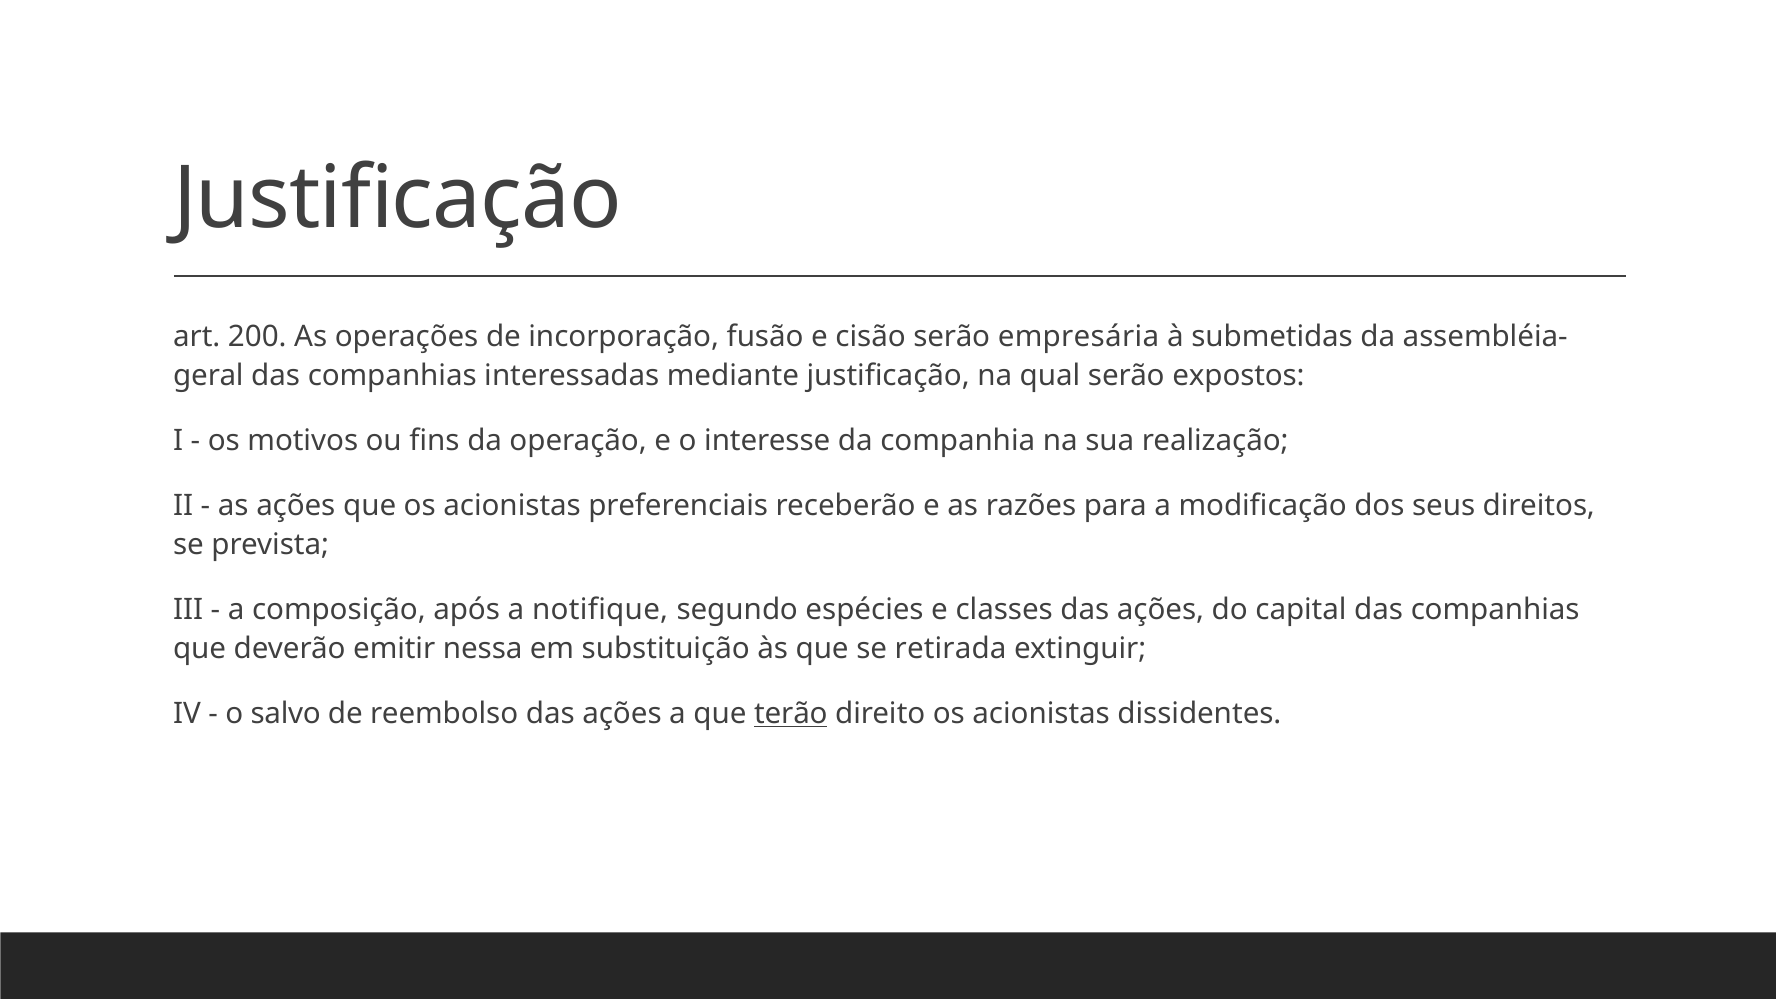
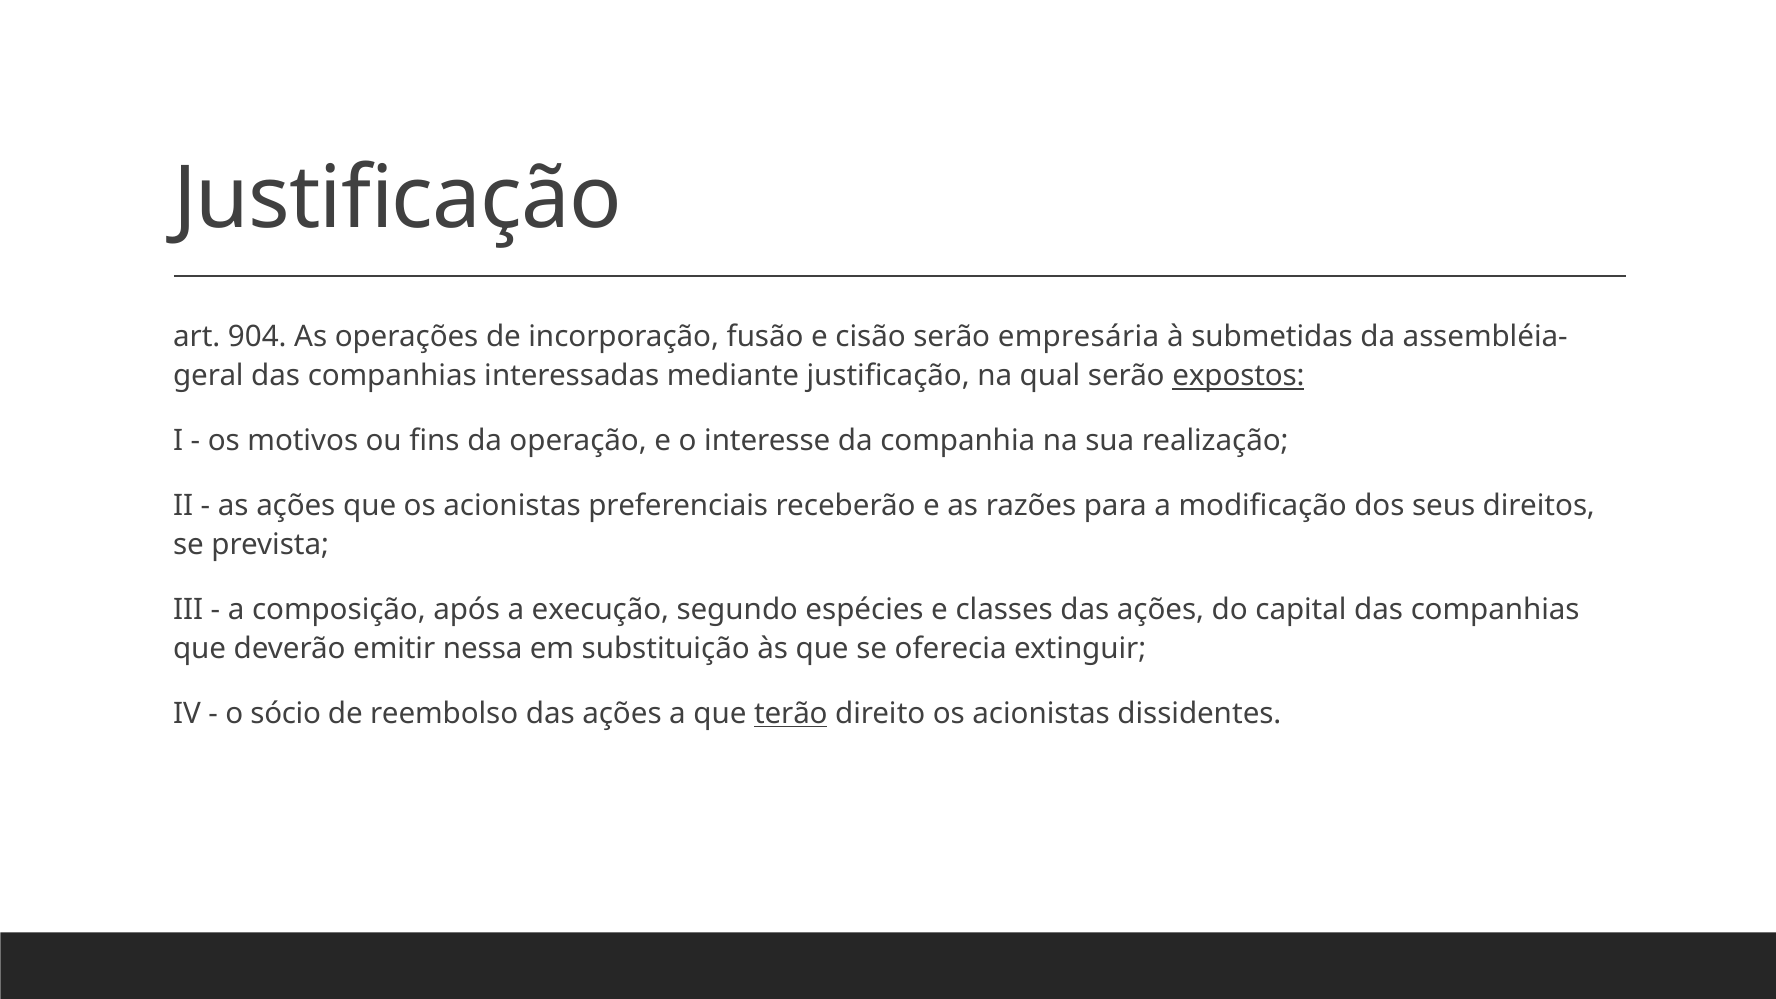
200: 200 -> 904 (257, 337)
expostos underline: none -> present (1238, 376)
notifique: notifique -> execução (600, 610)
retirada: retirada -> oferecia (951, 649)
salvo: salvo -> sócio (286, 714)
